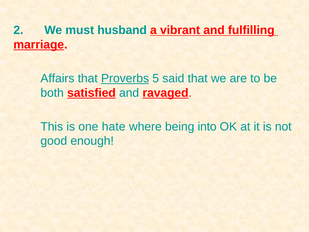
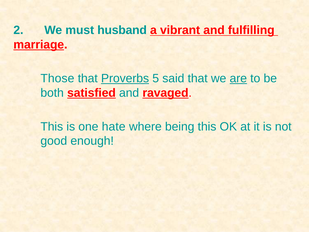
Affairs: Affairs -> Those (57, 78)
are underline: none -> present (238, 78)
being into: into -> this (207, 126)
